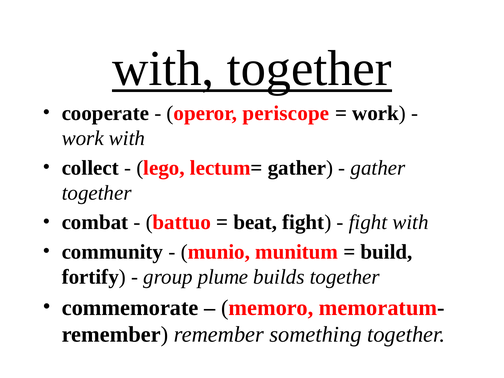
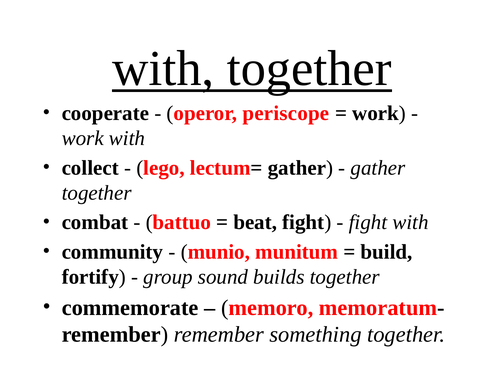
plume: plume -> sound (223, 277)
